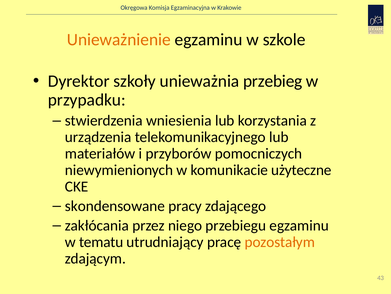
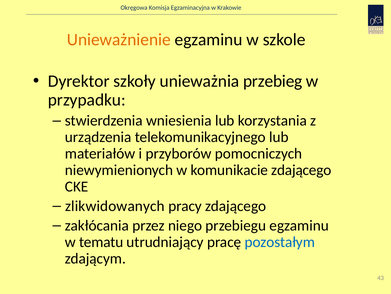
komunikacie użyteczne: użyteczne -> zdającego (301, 170)
skondensowane: skondensowane -> zlikwidowanych (115, 206)
pozostałym colour: orange -> blue (280, 241)
